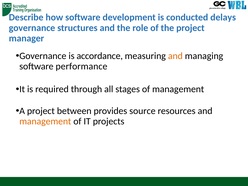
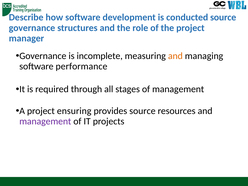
conducted delays: delays -> source (223, 17)
accordance: accordance -> incomplete (100, 56)
between: between -> ensuring (74, 111)
management colour: orange -> purple (45, 121)
